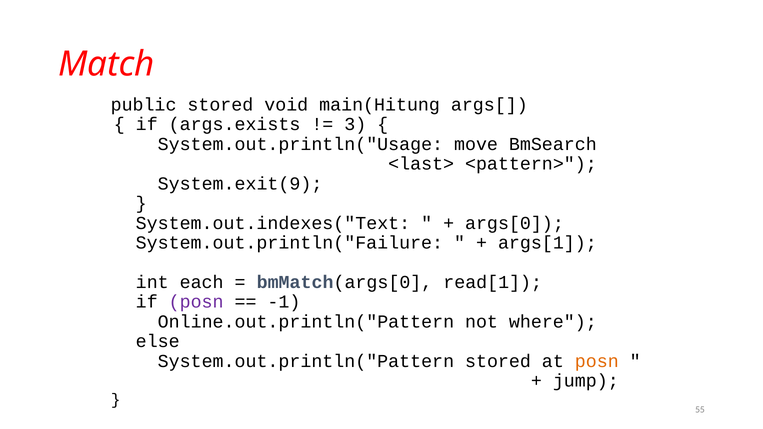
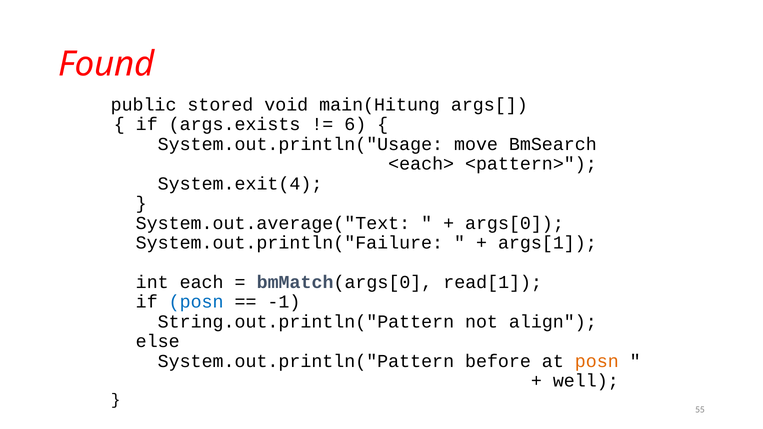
Match: Match -> Found (106, 64)
3: 3 -> 6 (355, 124)
<last>: <last> -> <each> (421, 164)
System.exit(9: System.exit(9 -> System.exit(4 (240, 184)
System.out.indexes("Text: System.out.indexes("Text -> System.out.average("Text (273, 223)
posn colour: purple -> blue (196, 302)
Online.out.println("Pattern: Online.out.println("Pattern -> String.out.println("Pattern (306, 322)
where: where -> align (553, 322)
System.out.println("Pattern stored: stored -> before (498, 361)
jump: jump -> well (586, 381)
